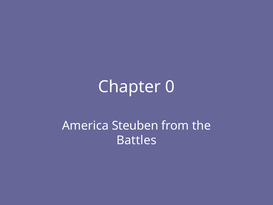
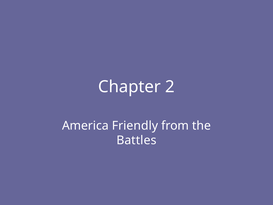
0: 0 -> 2 (170, 87)
Steuben: Steuben -> Friendly (135, 126)
